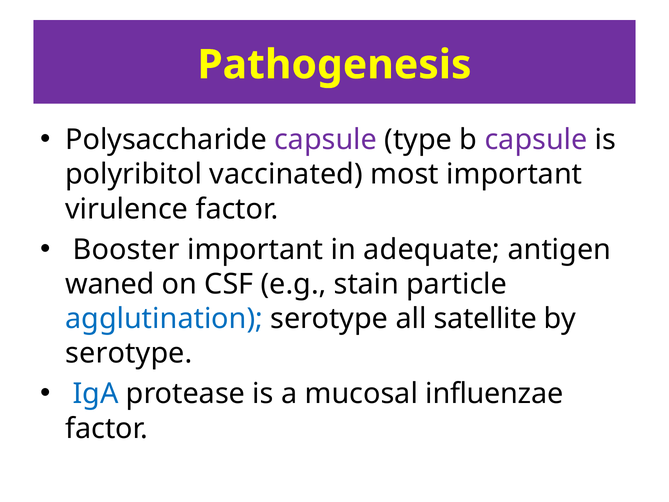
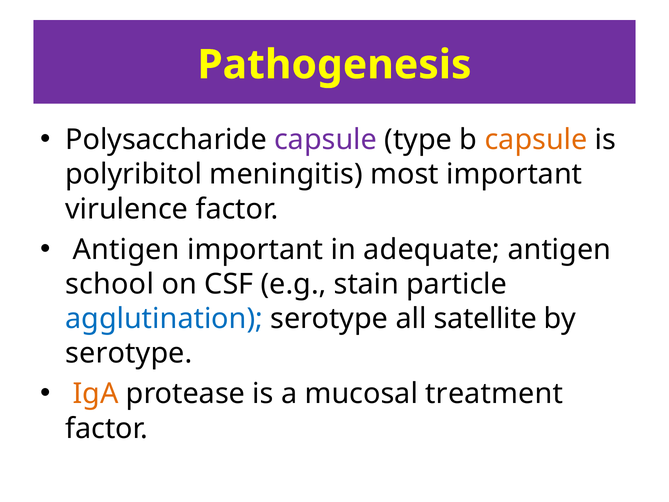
capsule colour: purple -> orange (536, 140)
vaccinated: vaccinated -> meningitis (286, 174)
Booster: Booster -> Antigen (126, 249)
waned: waned -> school (110, 284)
IgA colour: blue -> orange (96, 394)
influenzae: influenzae -> treatment (494, 394)
